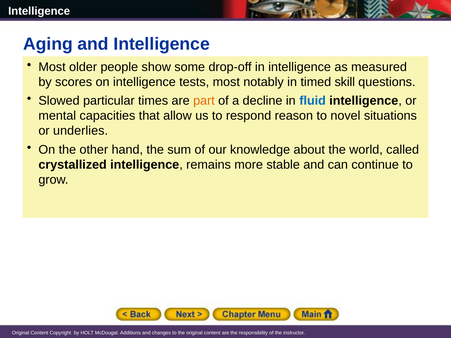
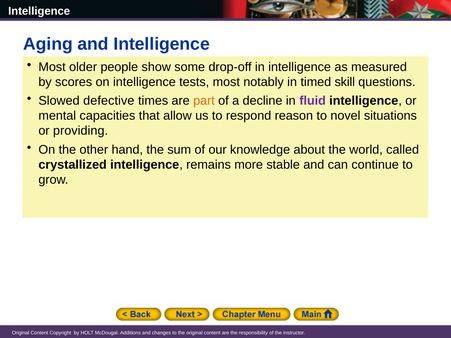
particular: particular -> defective (109, 101)
fluid colour: blue -> purple (313, 101)
underlies: underlies -> providing (81, 131)
